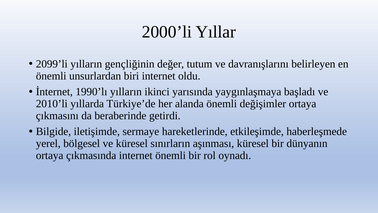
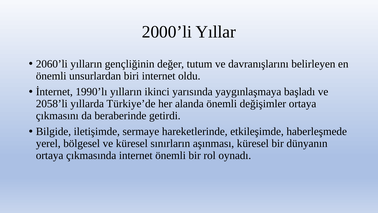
2099’li: 2099’li -> 2060’li (52, 64)
2010’li: 2010’li -> 2058’li (52, 104)
